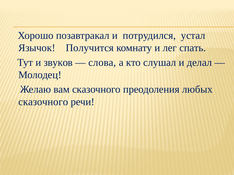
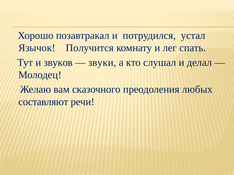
слова: слова -> звуки (102, 63)
сказочного: сказочного -> составляют (43, 102)
